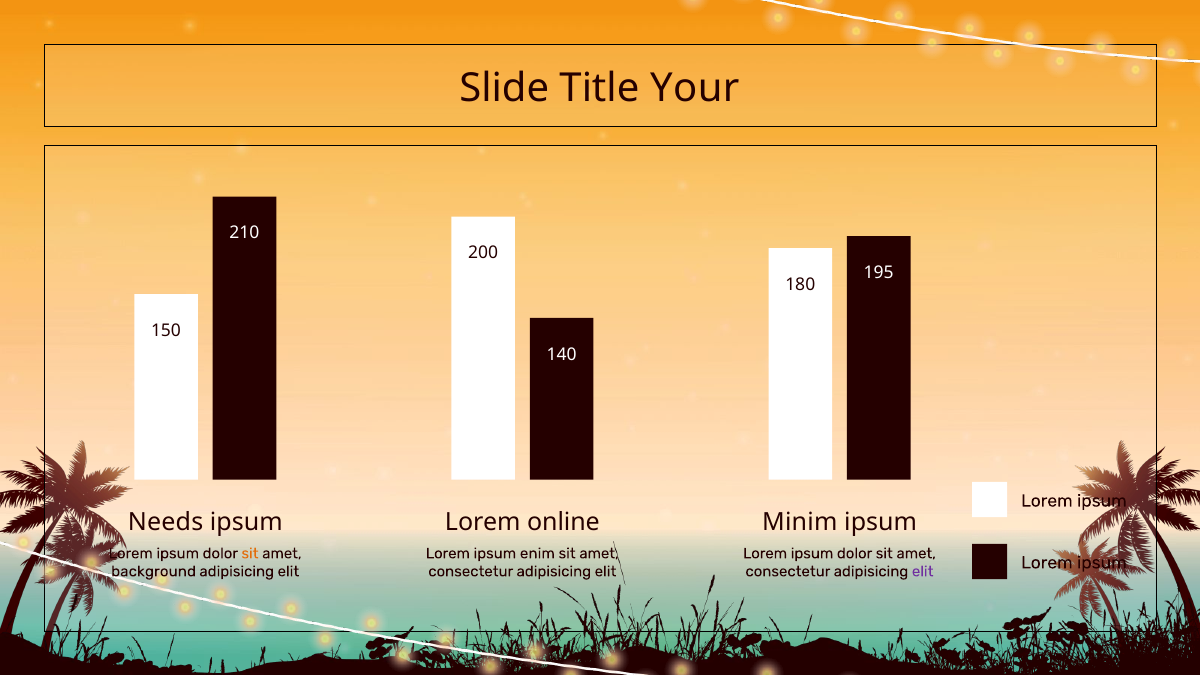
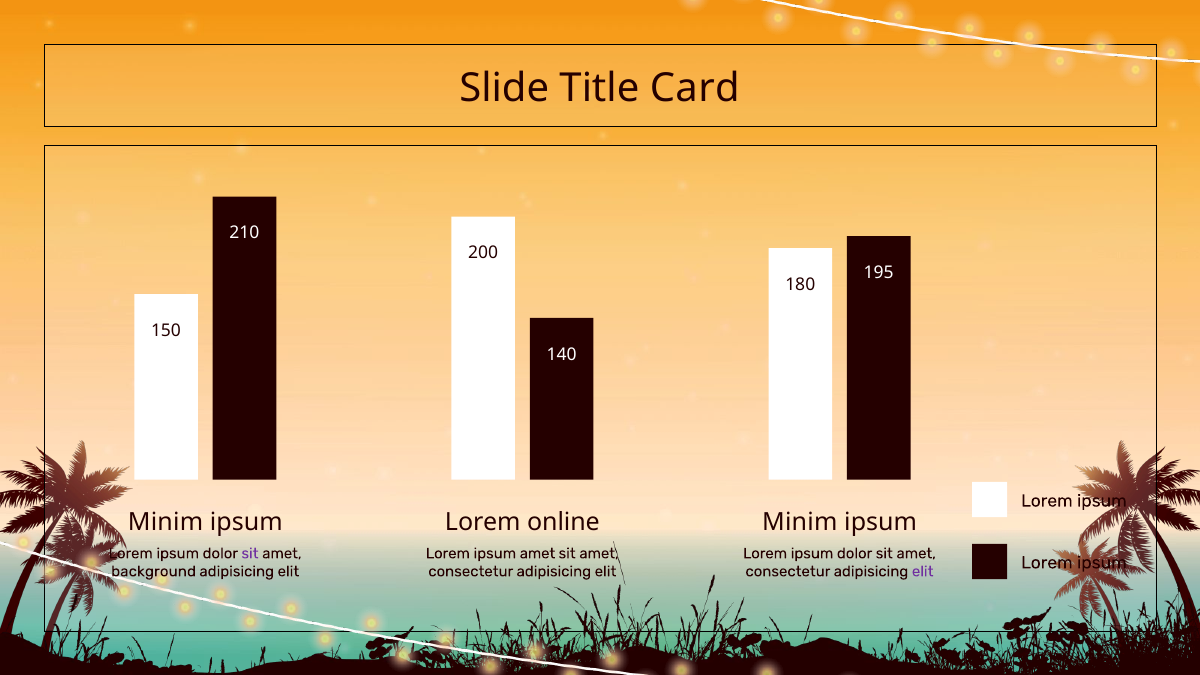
Your: Your -> Card (695, 88)
Needs: Needs -> Minim (166, 522)
sit colour: orange -> purple (250, 553)
ipsum enim: enim -> amet (537, 553)
